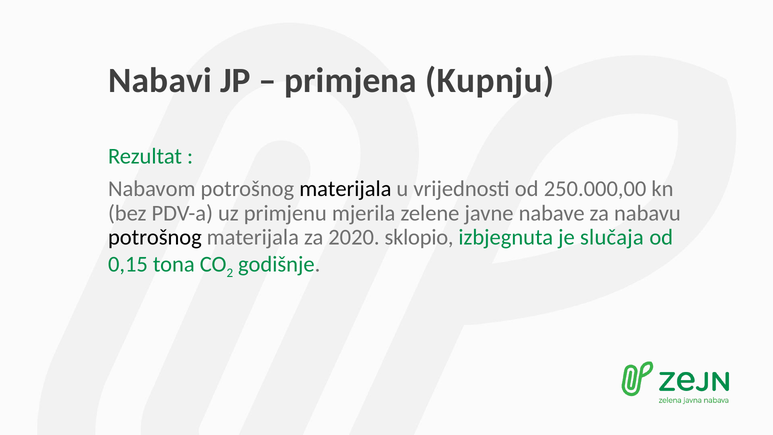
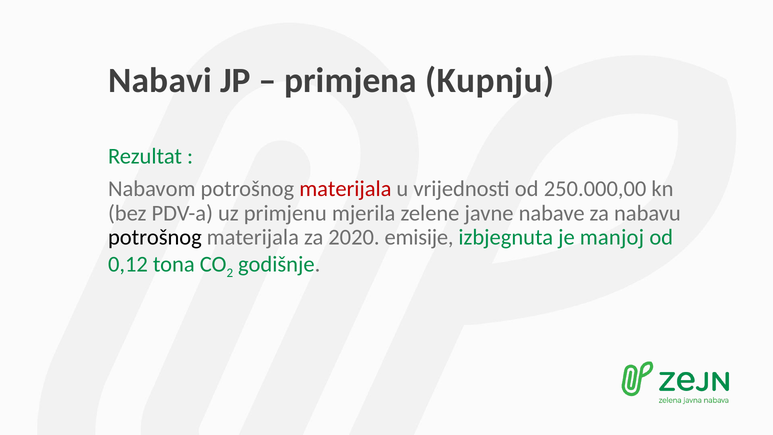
materijala colour: black -> red (345, 189)
sklopio: sklopio -> emisije (419, 237)
slučaja: slučaja -> manjoj (612, 237)
0,15: 0,15 -> 0,12 (128, 264)
